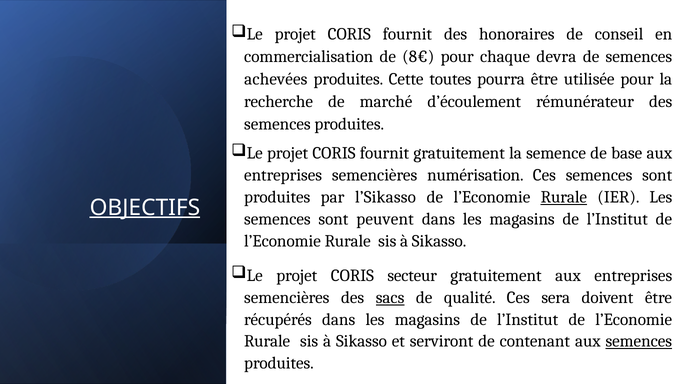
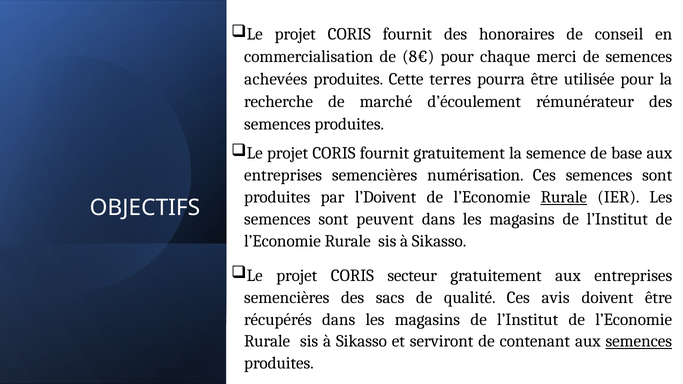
devra: devra -> merci (557, 57)
toutes: toutes -> terres (450, 79)
l’Sikasso: l’Sikasso -> l’Doivent (386, 197)
OBJECTIFS underline: present -> none (145, 208)
sacs underline: present -> none (390, 298)
sera: sera -> avis (556, 298)
